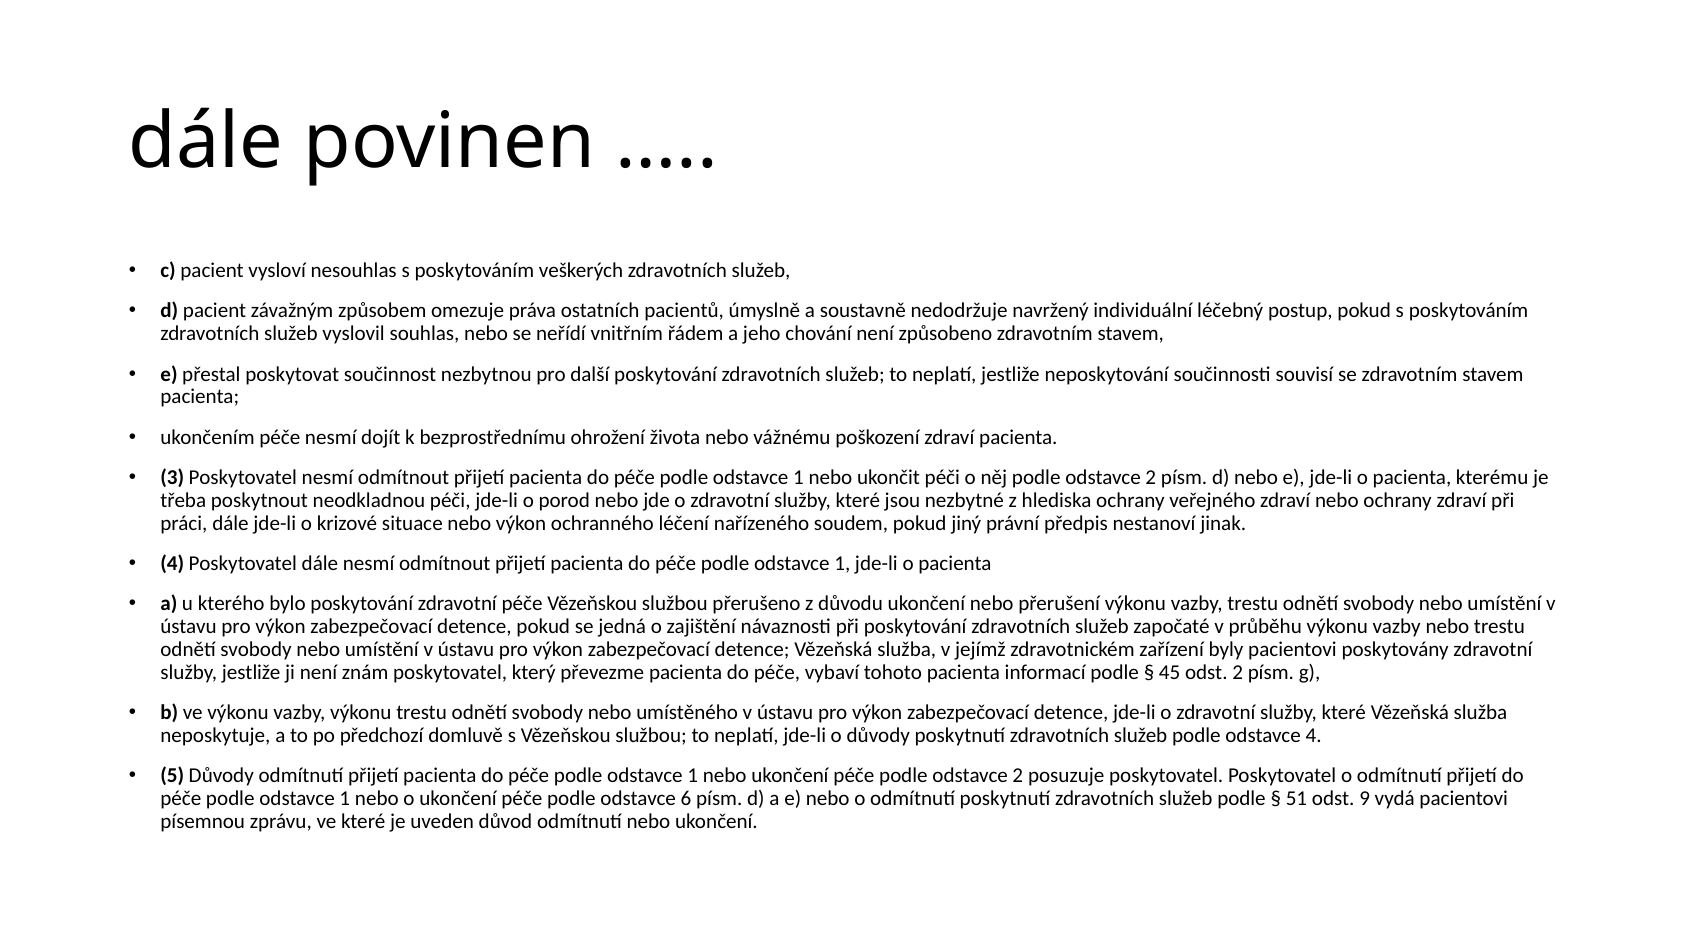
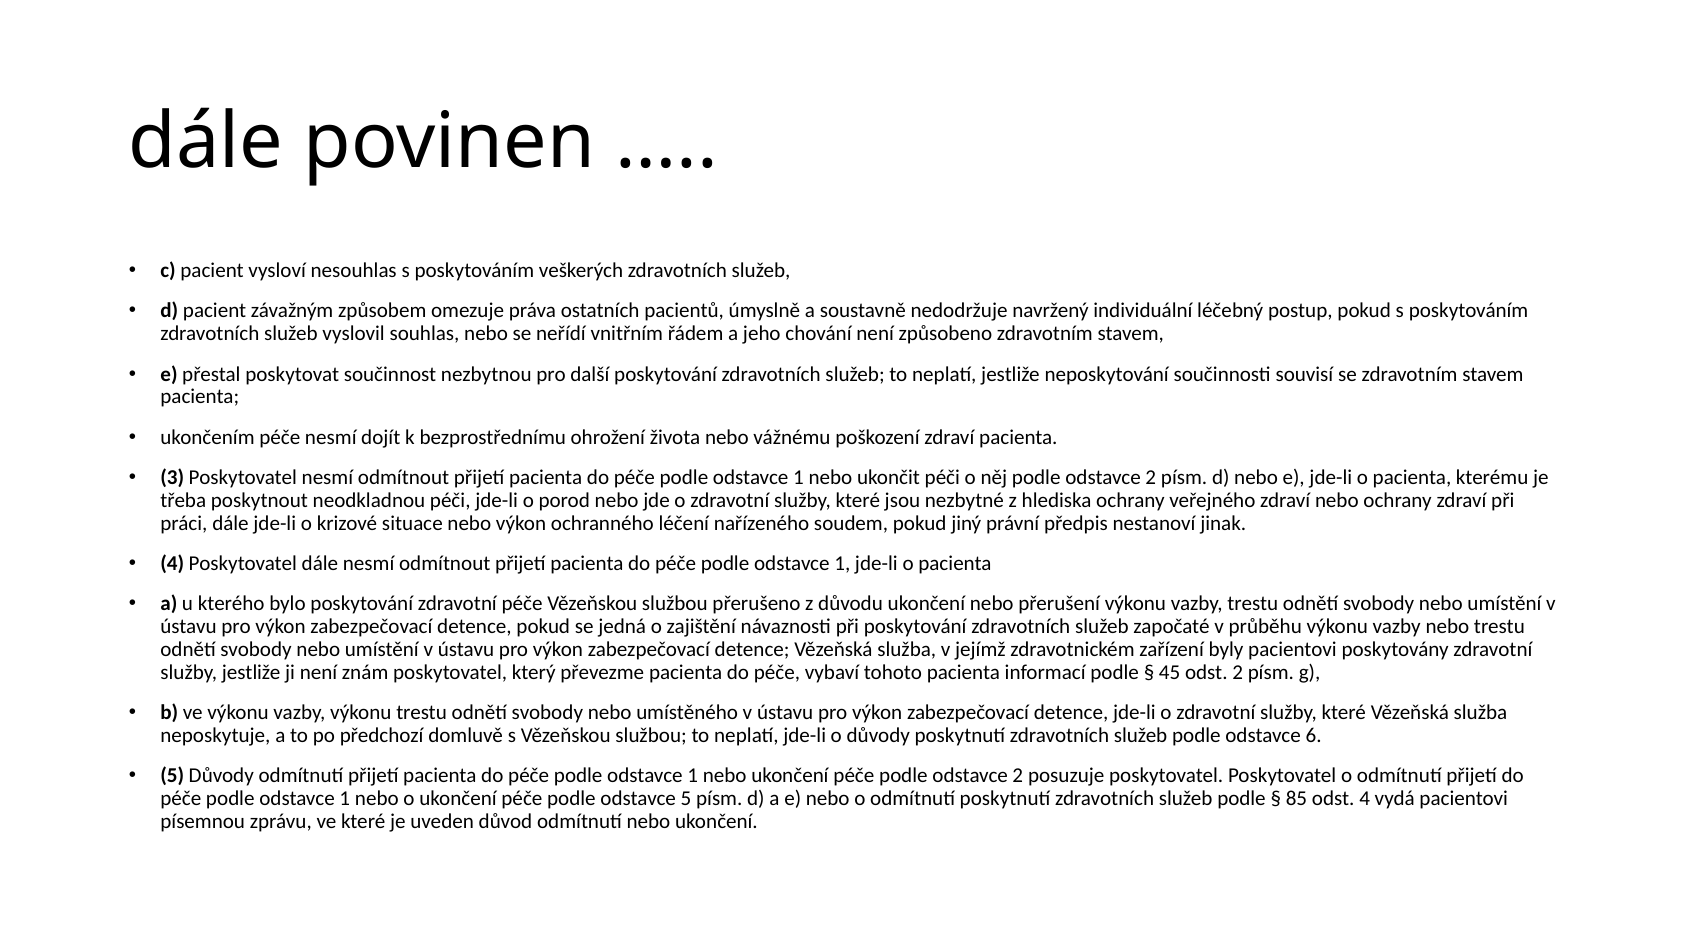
odstavce 4: 4 -> 6 (1314, 736)
odstavce 6: 6 -> 5 (686, 799)
51: 51 -> 85 (1296, 799)
odst 9: 9 -> 4 (1365, 799)
